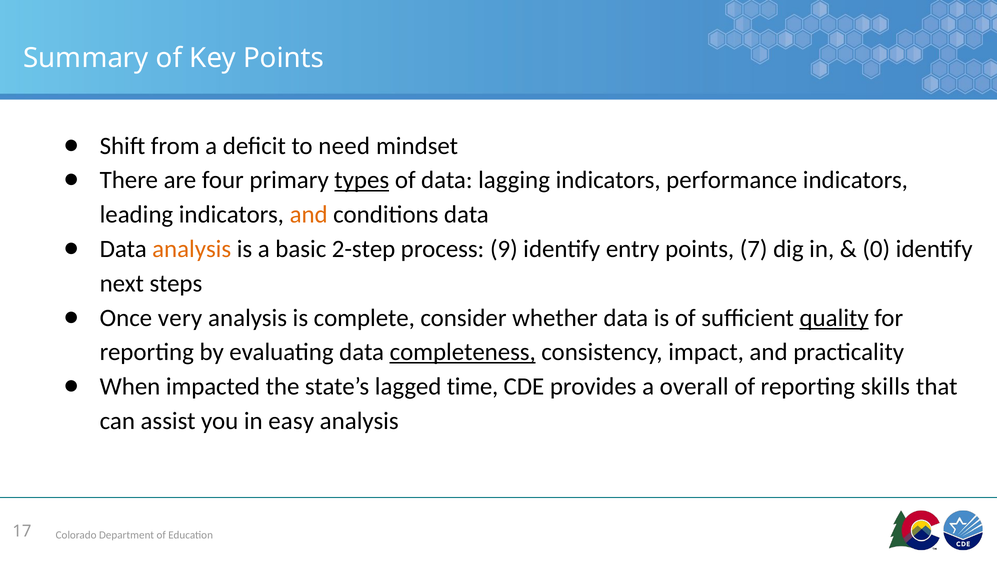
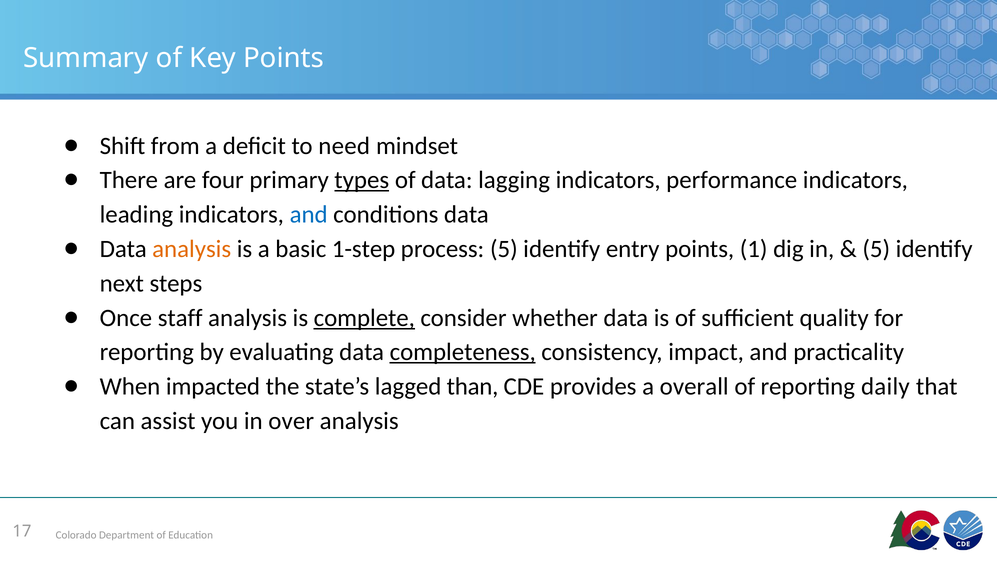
and colour: orange -> blue (309, 215)
2-step: 2-step -> 1-step (364, 249)
process 9: 9 -> 5 (504, 249)
7: 7 -> 1 (754, 249)
0: 0 -> 5 (876, 249)
very: very -> staff (180, 318)
complete underline: none -> present (364, 318)
quality underline: present -> none (834, 318)
time: time -> than (473, 386)
skills: skills -> daily (885, 386)
easy: easy -> over (291, 421)
